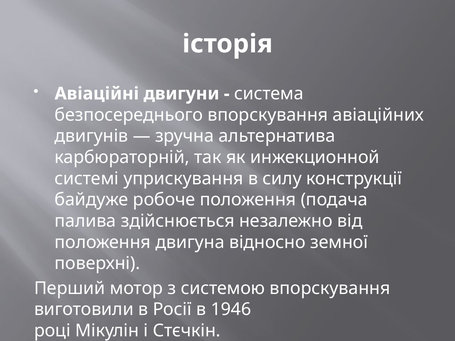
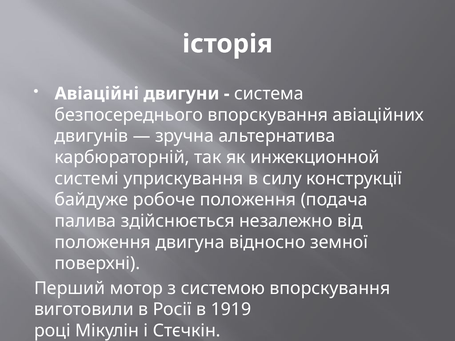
1946: 1946 -> 1919 (231, 310)
